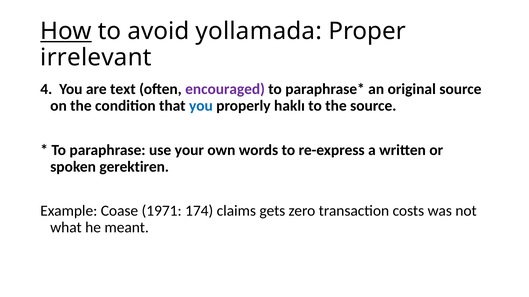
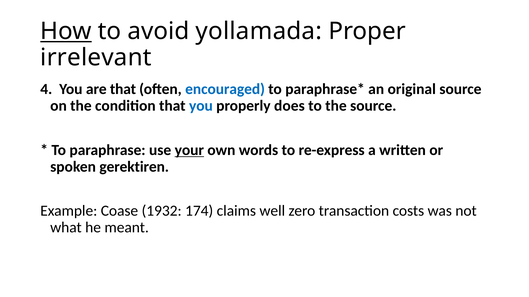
are text: text -> that (123, 89)
encouraged colour: purple -> blue (225, 89)
haklı: haklı -> does (289, 106)
your underline: none -> present (189, 150)
1971: 1971 -> 1932 (162, 211)
gets: gets -> well (272, 211)
